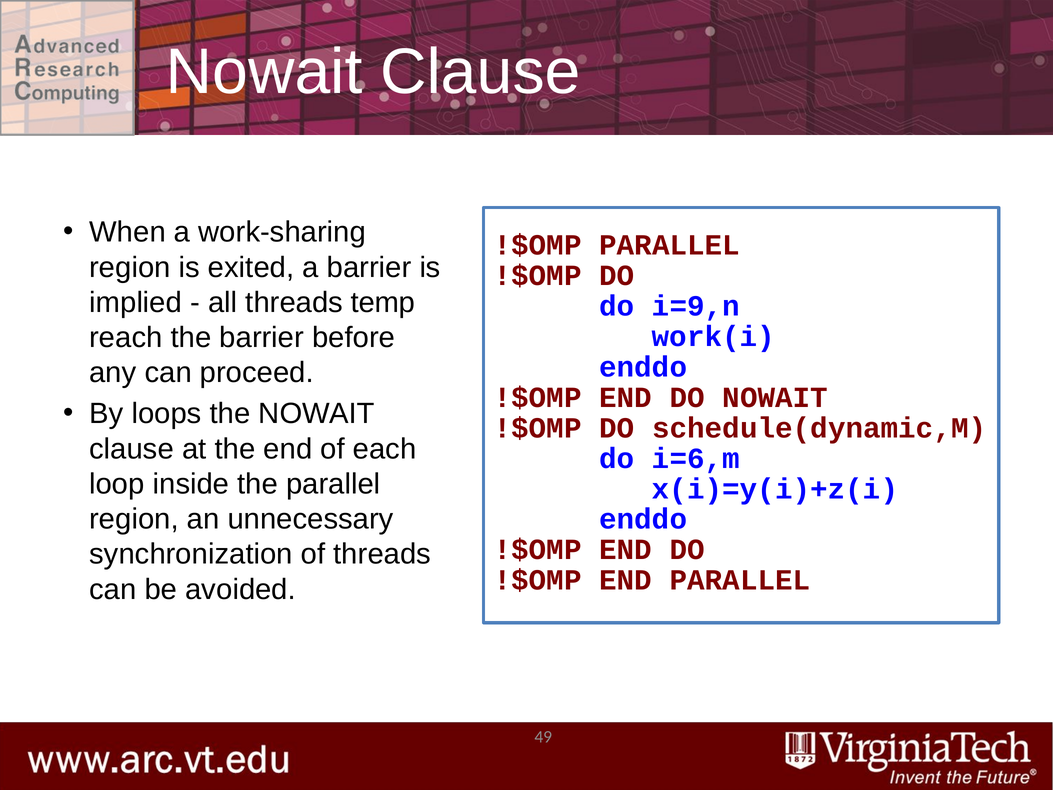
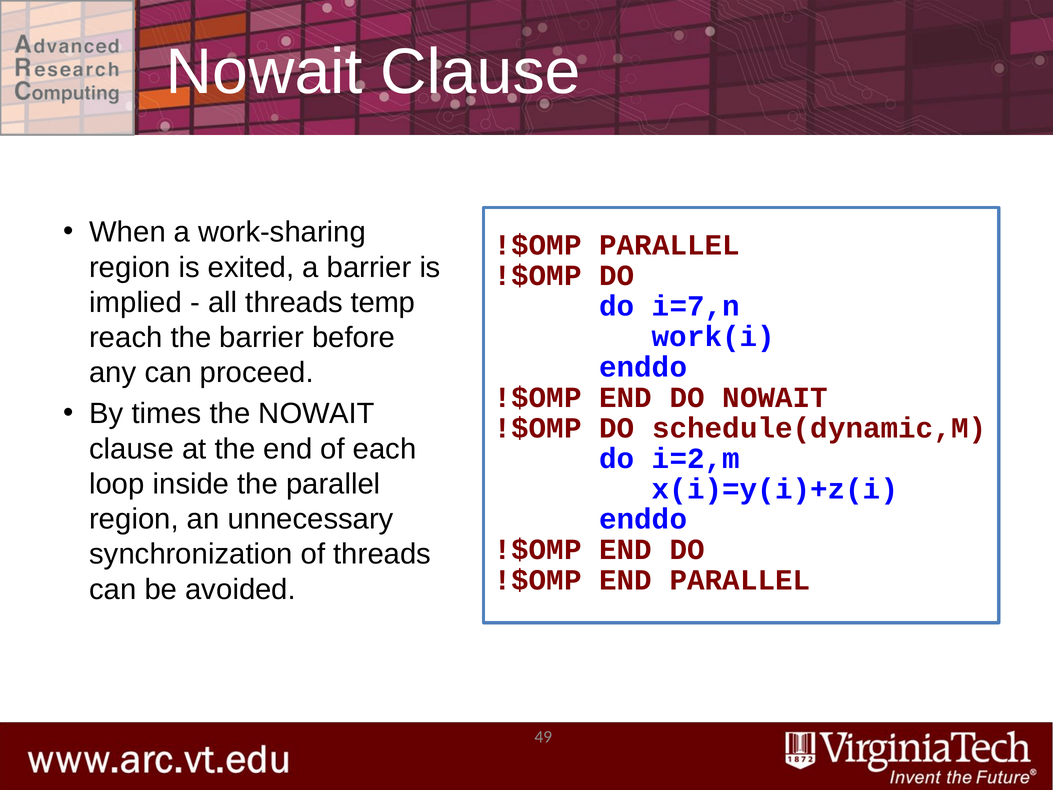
i=9,n: i=9,n -> i=7,n (696, 306)
loops: loops -> times (167, 414)
i=6,m: i=6,m -> i=2,m (696, 458)
